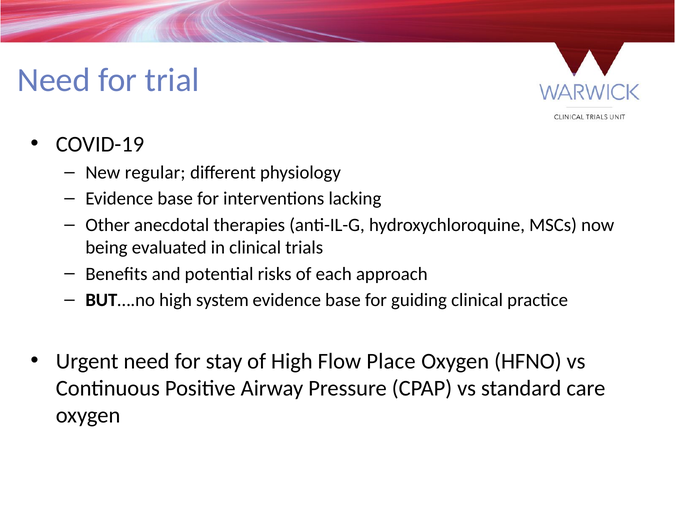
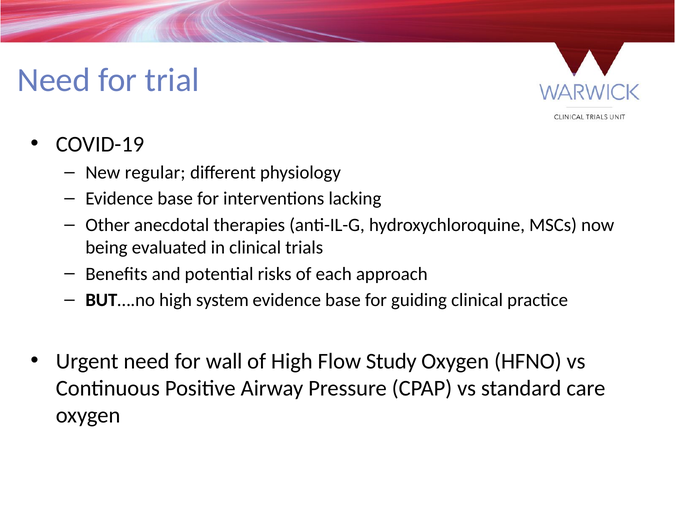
stay: stay -> wall (224, 361)
Place: Place -> Study (391, 361)
